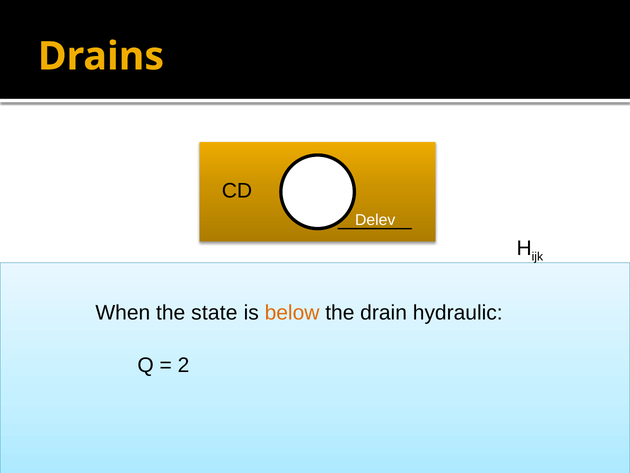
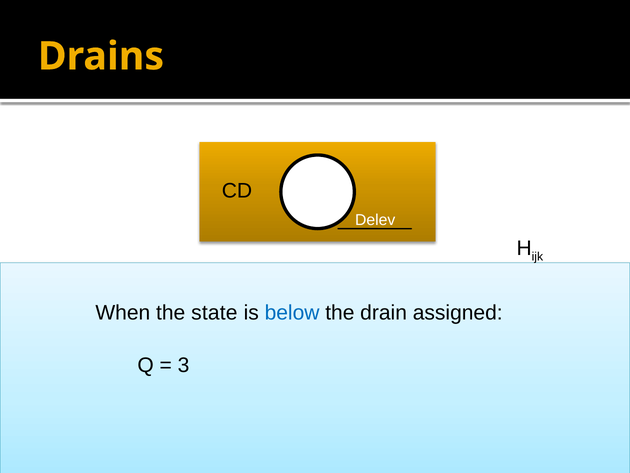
below colour: orange -> blue (292, 312)
hydraulic: hydraulic -> assigned (458, 312)
2: 2 -> 3 (183, 365)
